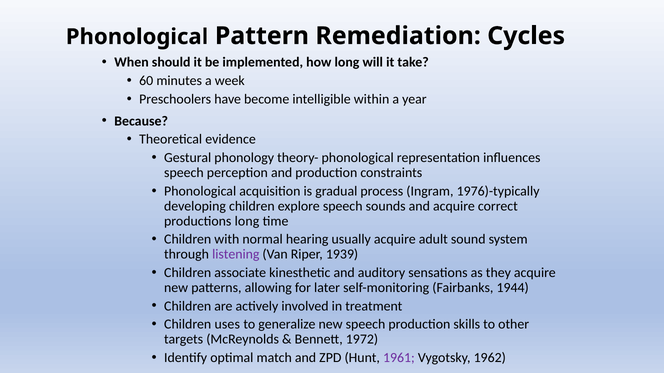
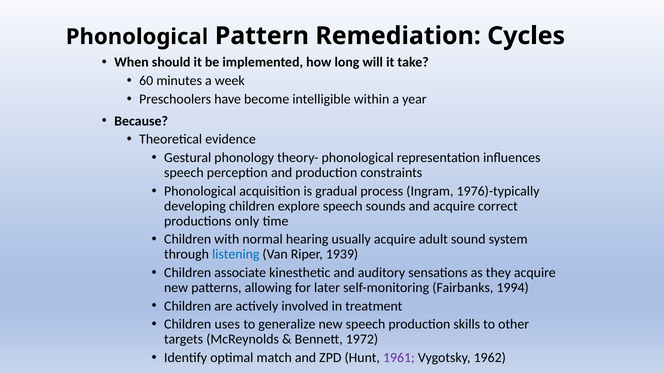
productions long: long -> only (247, 221)
listening colour: purple -> blue (236, 255)
1944: 1944 -> 1994 (513, 288)
